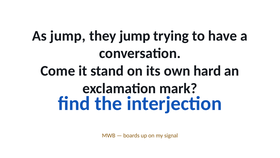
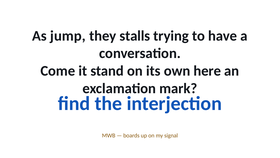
they jump: jump -> stalls (135, 36)
hard: hard -> here (207, 71)
